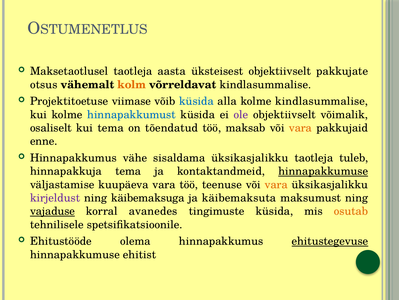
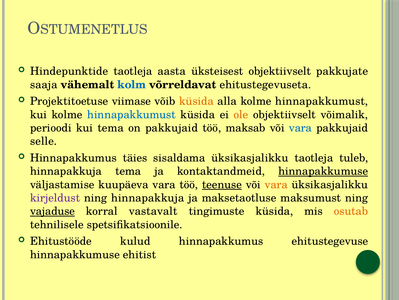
Maksetaotlusel: Maksetaotlusel -> Hindepunktide (69, 71)
otsus: otsus -> saaja (44, 84)
kolm colour: orange -> blue (132, 84)
võrreldavat kindlasummalise: kindlasummalise -> ehitustegevuseta (265, 84)
küsida colour: blue -> orange (196, 101)
alla kolme kindlasummalise: kindlasummalise -> hinnapakkumust (322, 101)
ole colour: purple -> orange (241, 114)
osaliselt: osaliselt -> perioodi (51, 128)
on tõendatud: tõendatud -> pakkujaid (172, 128)
vara colour: orange -> blue (300, 128)
enne: enne -> selle (44, 141)
vähe: vähe -> täies (135, 158)
teenuse underline: none -> present (222, 184)
ning käibemaksuga: käibemaksuga -> hinnapakkuja (148, 197)
käibemaksuta: käibemaksuta -> maksetaotluse (239, 197)
avanedes: avanedes -> vastavalt (153, 211)
olema: olema -> kulud (135, 241)
ehitustegevuse underline: present -> none (330, 241)
